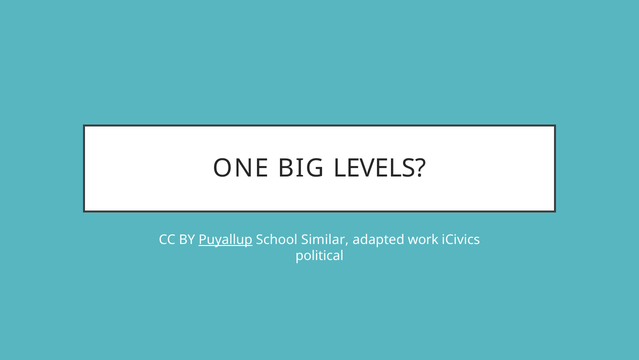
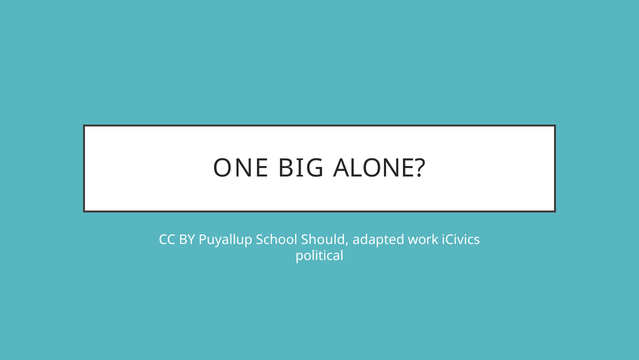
LEVELS: LEVELS -> ALONE (380, 168)
Puyallup underline: present -> none (226, 239)
Similar: Similar -> Should (325, 239)
